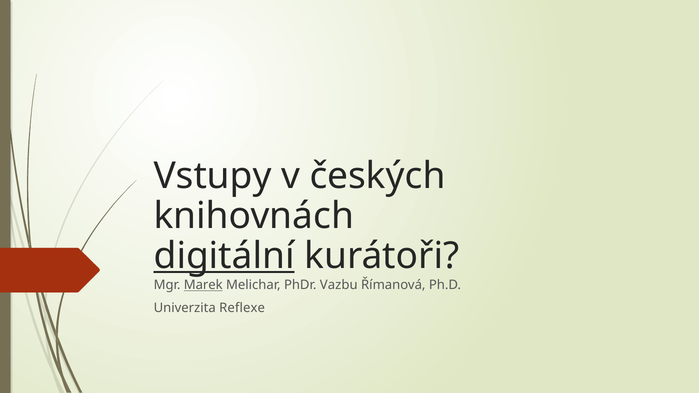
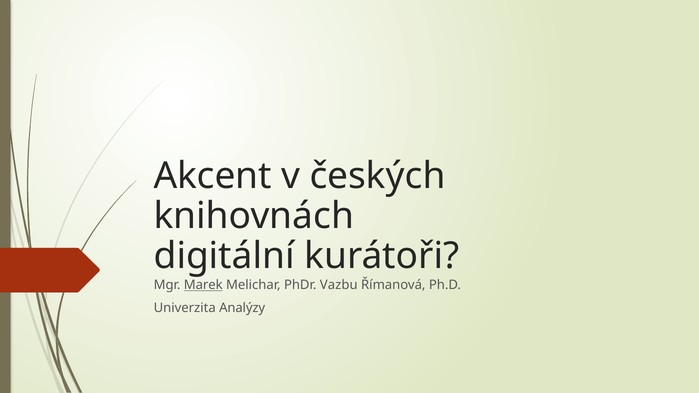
Vstupy: Vstupy -> Akcent (213, 176)
digitální underline: present -> none (224, 256)
Reflexe: Reflexe -> Analýzy (242, 308)
